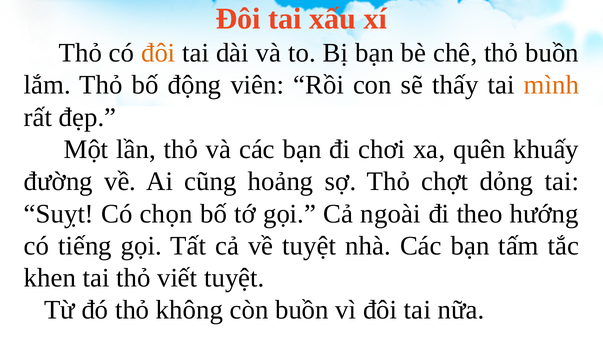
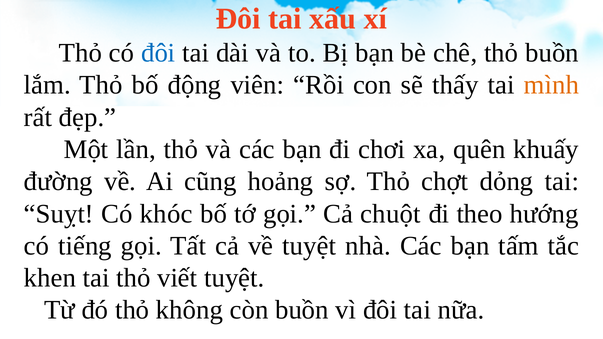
đôi colour: orange -> blue (158, 53)
chọn: chọn -> khóc (166, 214)
ngoài: ngoài -> chuột (391, 214)
